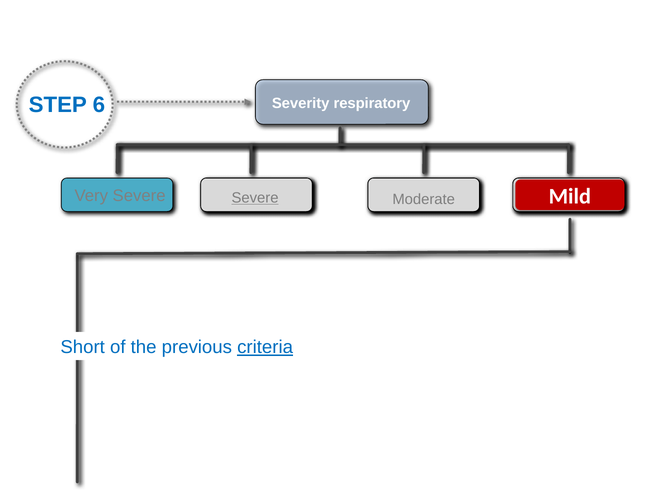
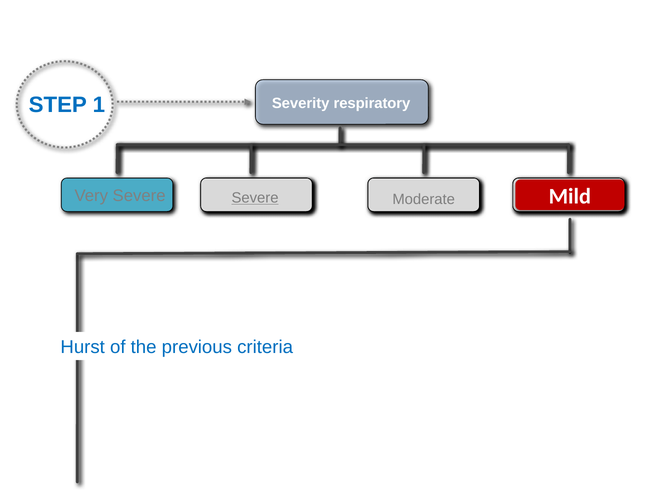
6: 6 -> 1 (99, 105)
Short: Short -> Hurst (83, 348)
criteria underline: present -> none (265, 348)
